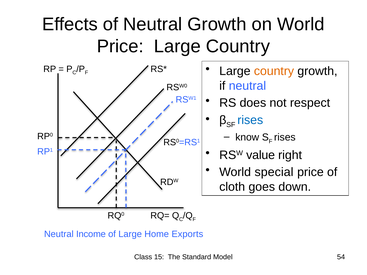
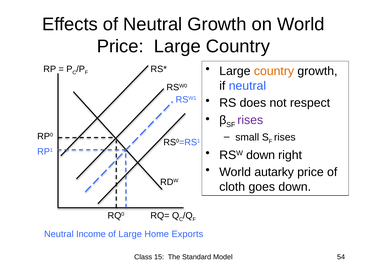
rises colour: blue -> purple (250, 120)
know: know -> small (247, 137)
RSW value: value -> down (261, 155)
special: special -> autarky (274, 172)
